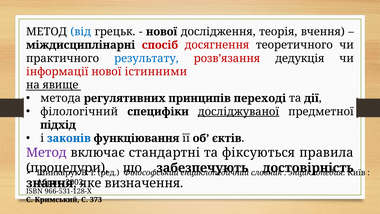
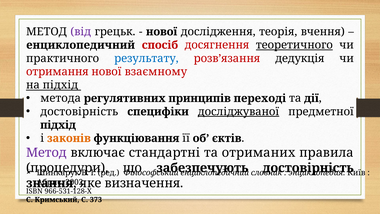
від colour: blue -> purple (81, 32)
міждисциплінарні: міждисциплінарні -> енциклопедичний (81, 45)
теоретичного underline: none -> present (294, 45)
інформації: інформації -> отримання (57, 72)
істинними: істинними -> взаємному (156, 72)
на явище: явище -> підхід (60, 85)
філологічний: філологічний -> достовірність (79, 112)
законів colour: blue -> orange (69, 138)
фіксуються: фіксуються -> отриманих (259, 153)
